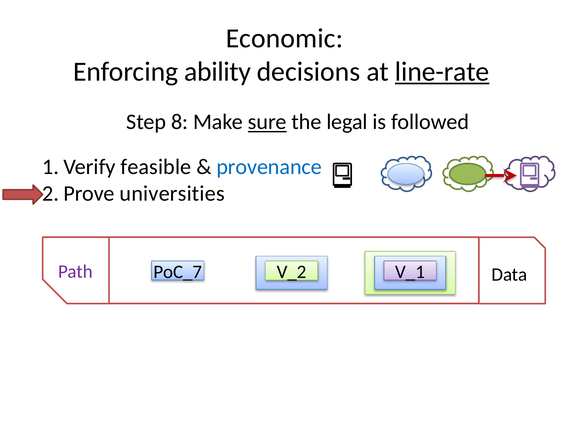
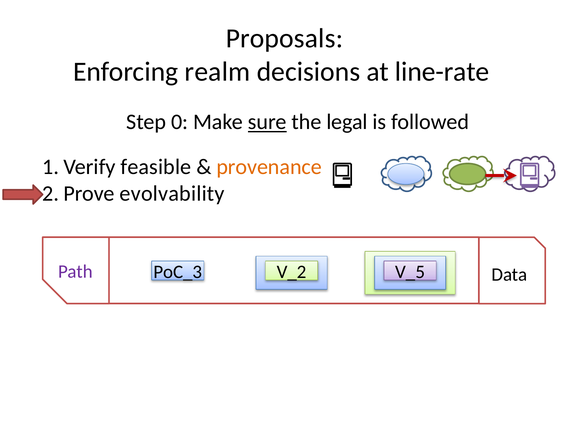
Economic: Economic -> Proposals (284, 38)
ability: ability -> realm (217, 72)
line-rate underline: present -> none (442, 72)
8: 8 -> 0 (180, 122)
provenance colour: blue -> orange (269, 167)
universities: universities -> evolvability (172, 193)
PoC_7: PoC_7 -> PoC_3 (178, 272)
V_1: V_1 -> V_5 (410, 272)
